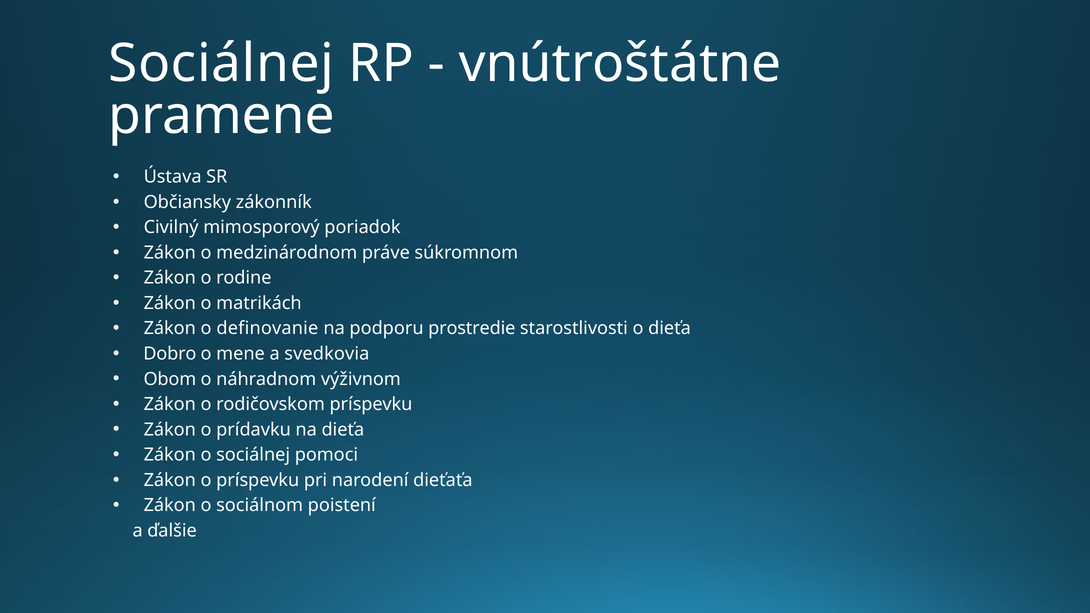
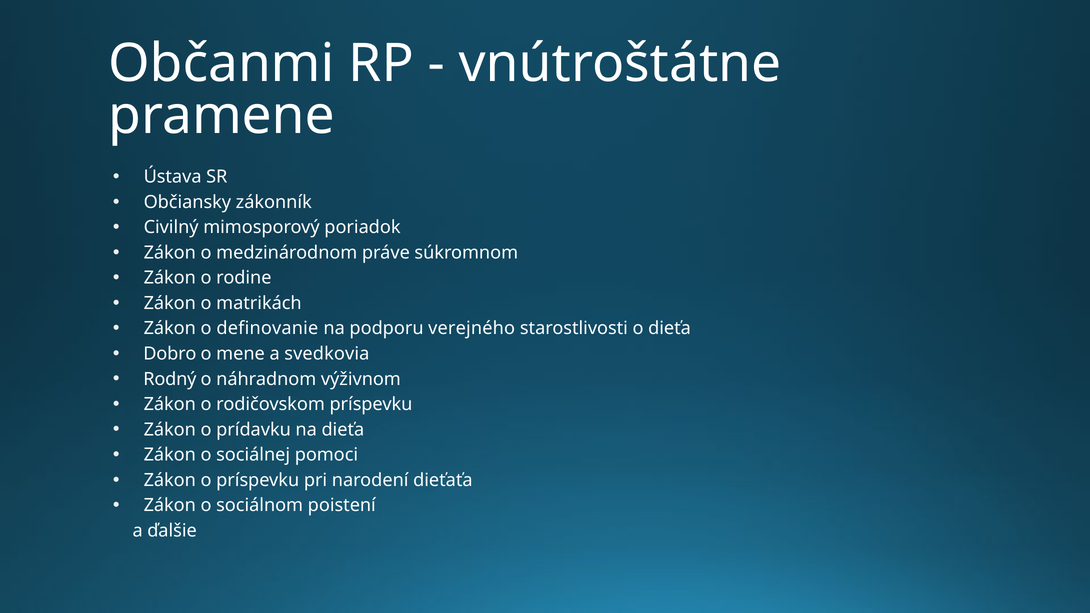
Sociálnej: Sociálnej -> Občanmi (221, 64)
prostredie: prostredie -> verejného (472, 329)
Obom: Obom -> Rodný (170, 379)
